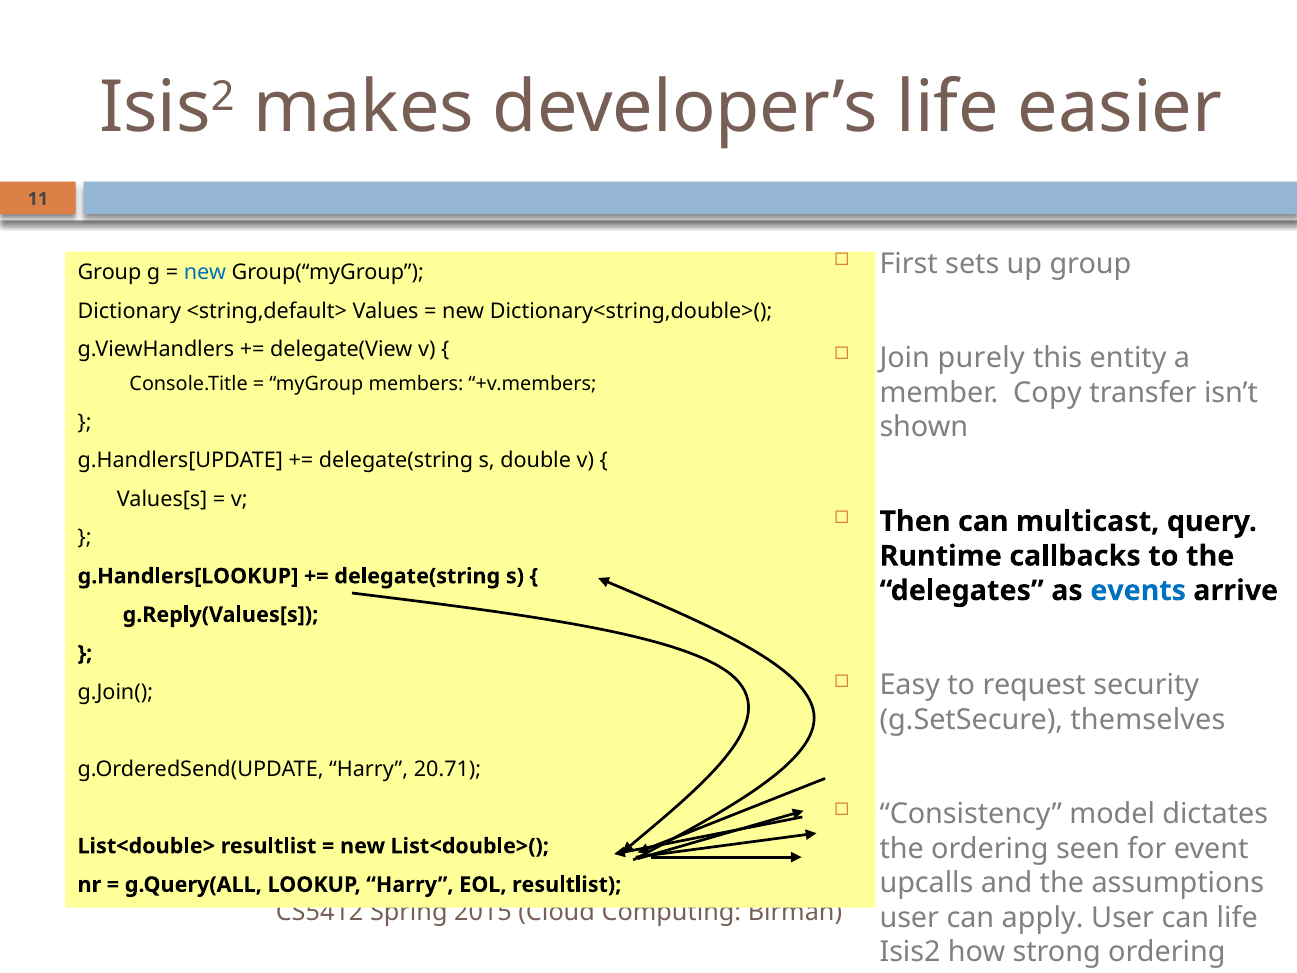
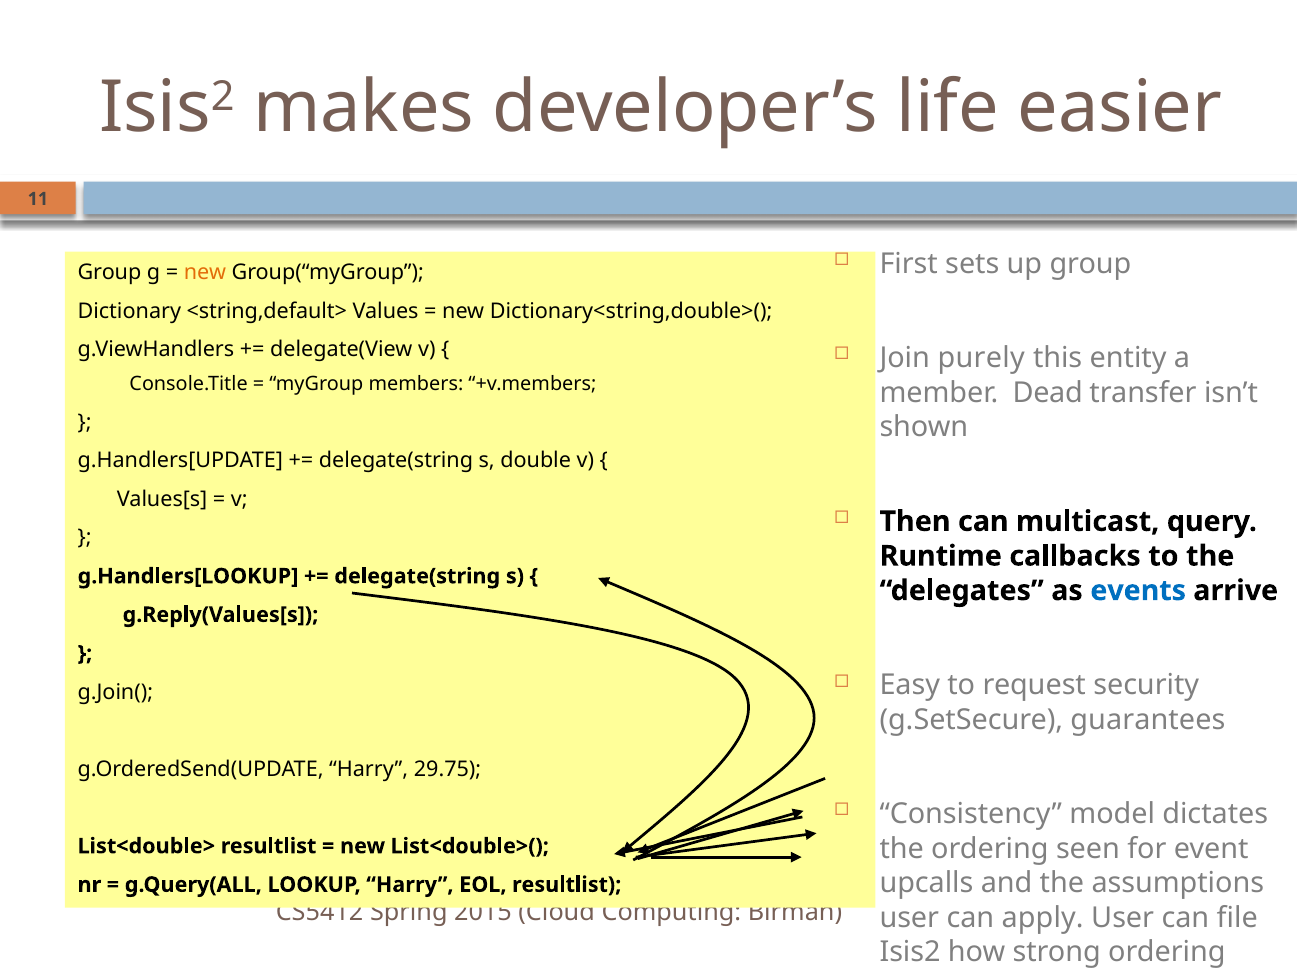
new colour: blue -> orange (205, 272)
Copy: Copy -> Dead (1048, 392)
themselves: themselves -> guarantees (1148, 719)
20.71: 20.71 -> 29.75 (448, 769)
can life: life -> file (1237, 917)
